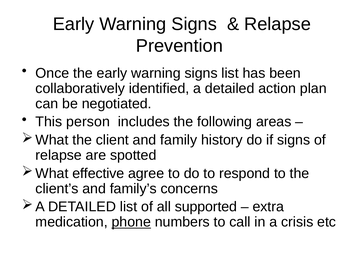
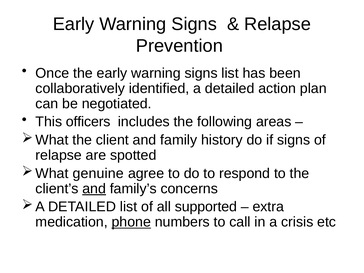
person: person -> officers (88, 122)
effective: effective -> genuine (98, 173)
and underline: none -> present (94, 189)
